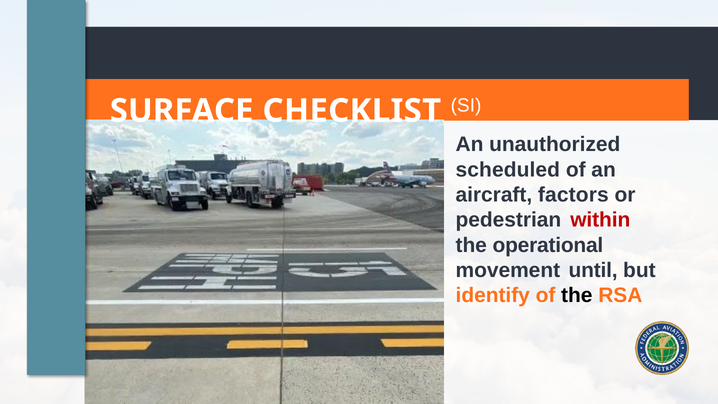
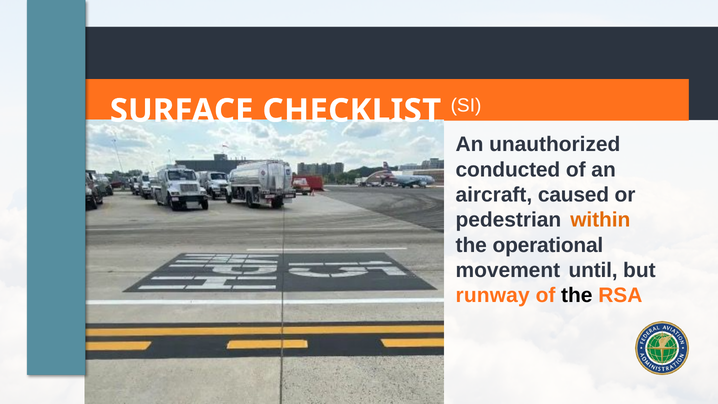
scheduled: scheduled -> conducted (508, 170)
factors: factors -> caused (574, 195)
within colour: red -> orange (600, 220)
identify: identify -> runway (493, 295)
